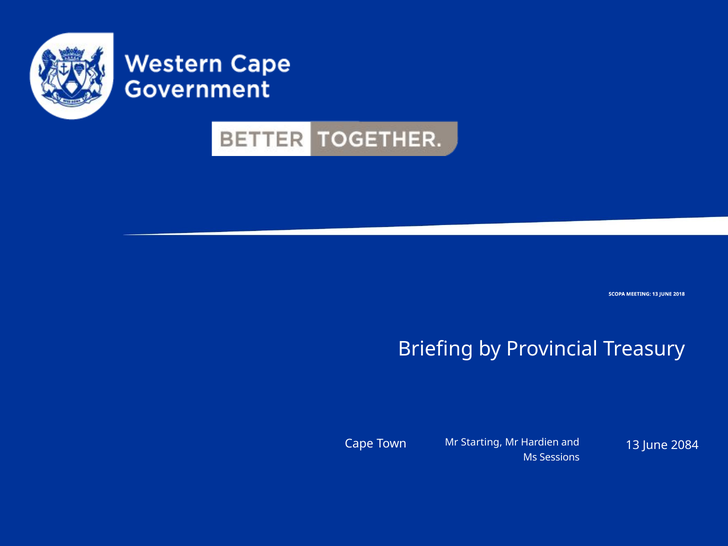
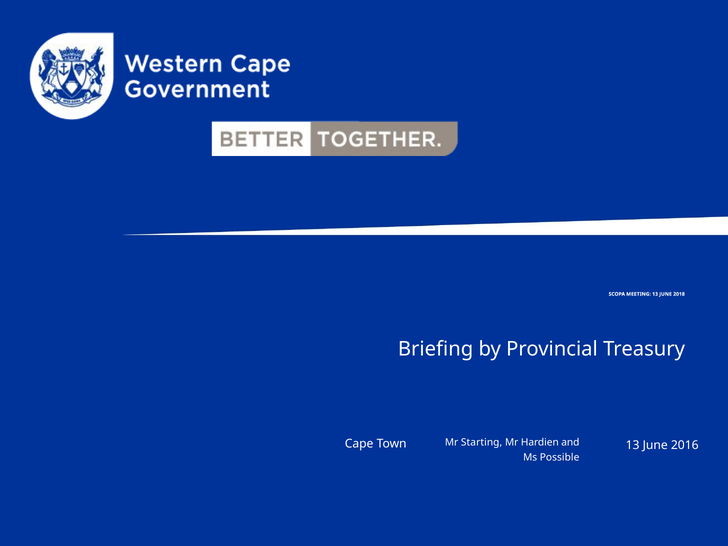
2084: 2084 -> 2016 (685, 445)
Sessions: Sessions -> Possible (560, 457)
